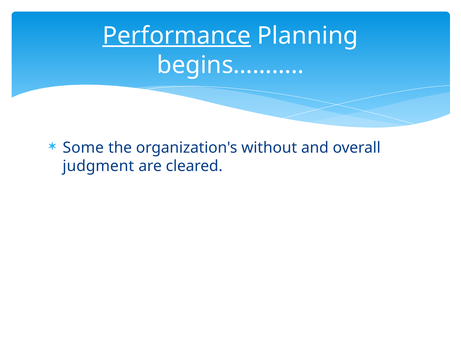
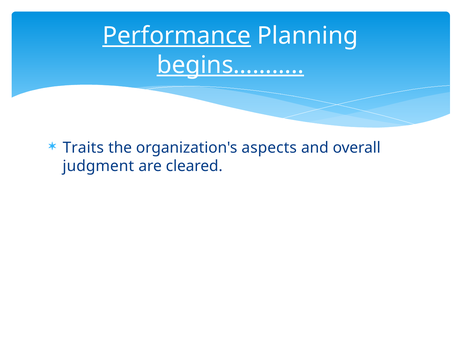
begins……… underline: none -> present (230, 65)
Some: Some -> Traits (83, 147)
without: without -> aspects (269, 147)
